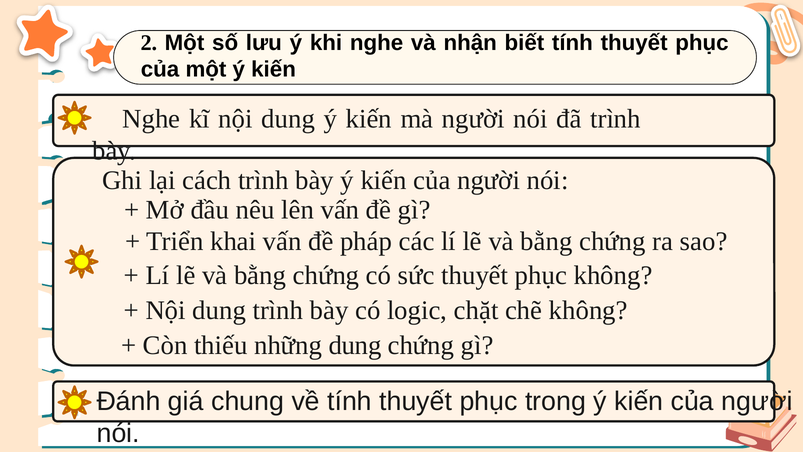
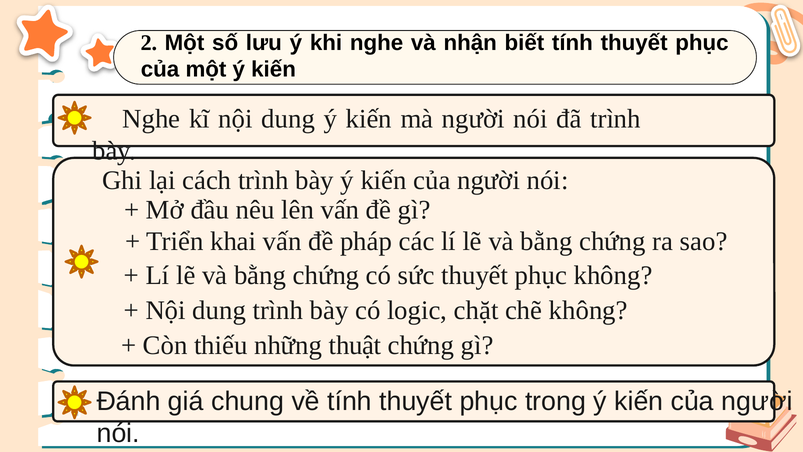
những dung: dung -> thuật (355, 345)
